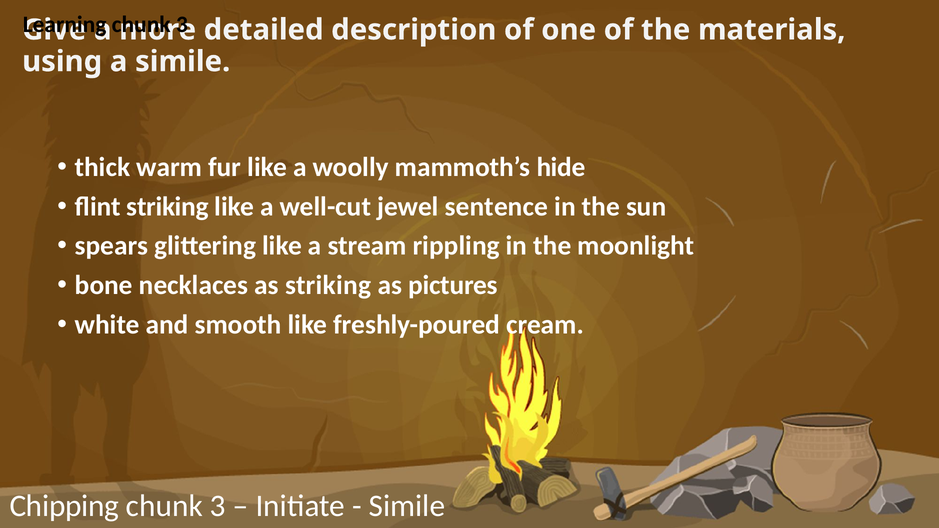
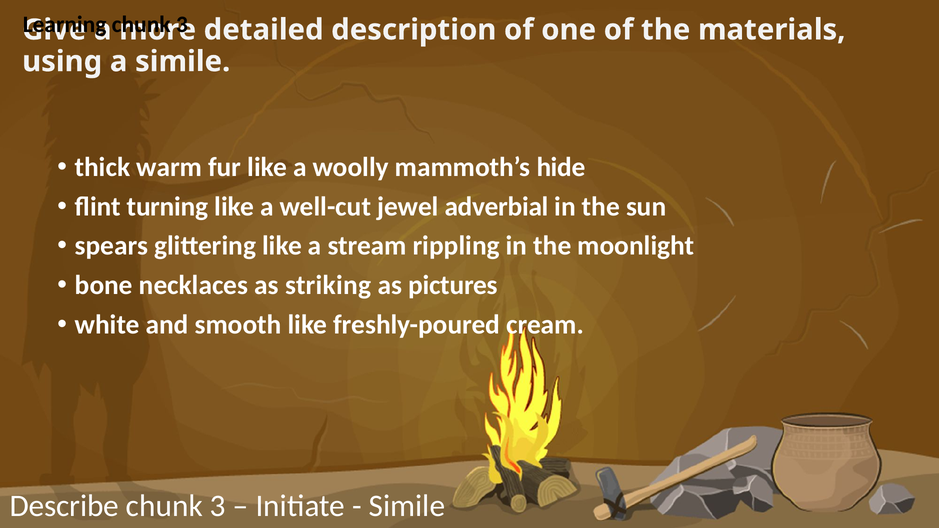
flint striking: striking -> turning (168, 207)
sentence: sentence -> adverbial (497, 207)
Chipping: Chipping -> Describe (64, 506)
